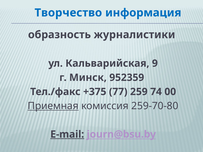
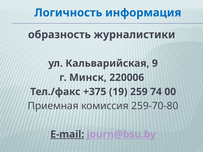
Творчество: Творчество -> Логичность (68, 13)
952359: 952359 -> 220006 (127, 78)
77: 77 -> 19 (118, 92)
Приемная underline: present -> none (53, 106)
